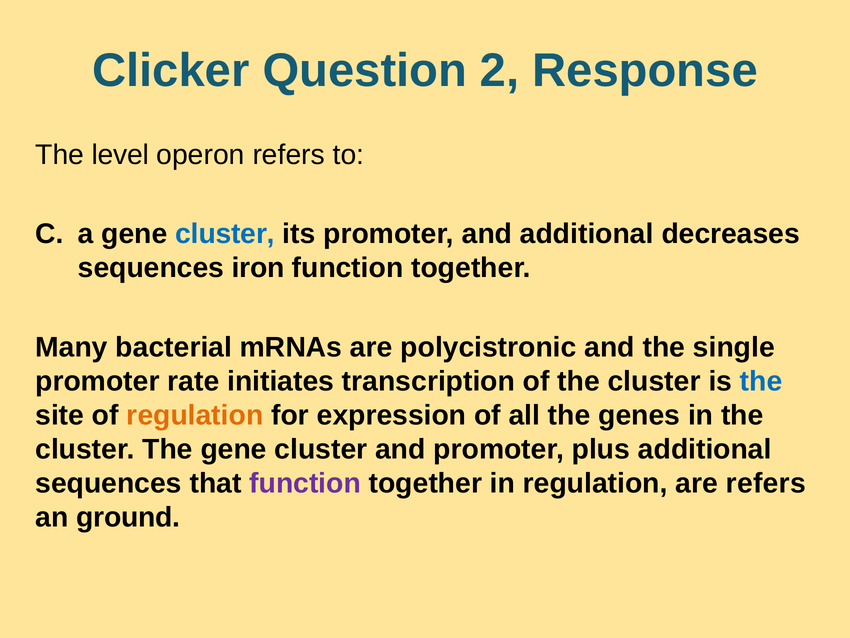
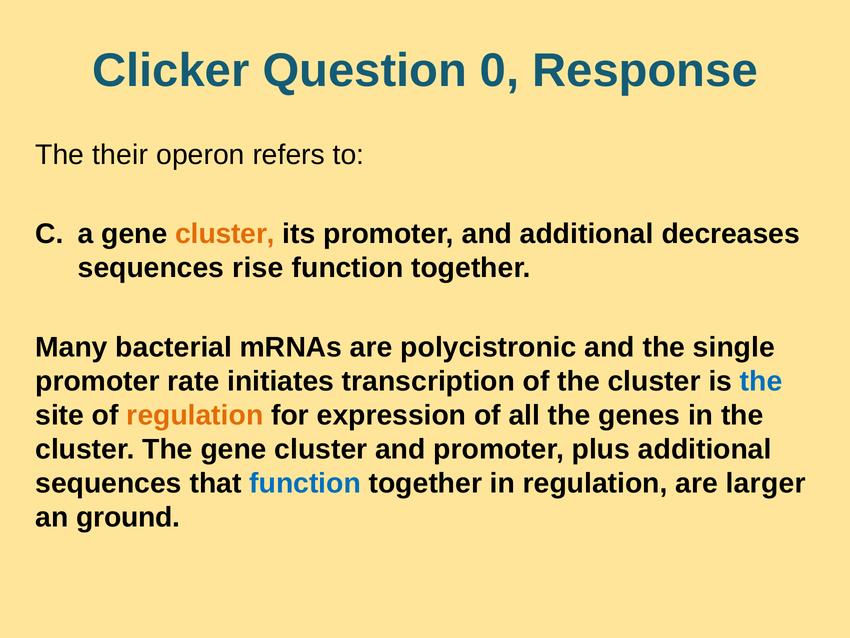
2: 2 -> 0 (500, 71)
level: level -> their (120, 155)
cluster colour: blue -> orange (225, 234)
iron: iron -> rise (258, 268)
function colour: purple -> blue (305, 483)
are refers: refers -> larger (766, 483)
